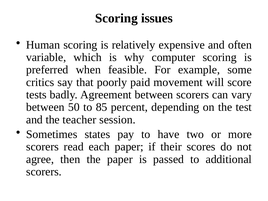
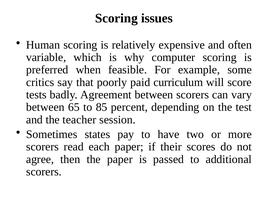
movement: movement -> curriculum (178, 82)
50: 50 -> 65 (74, 107)
